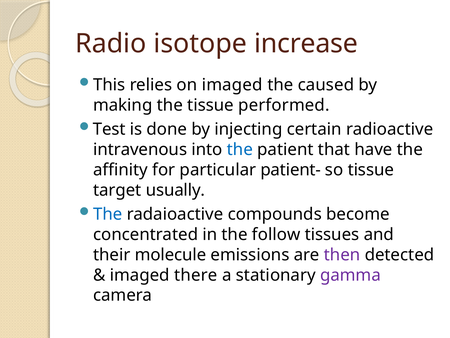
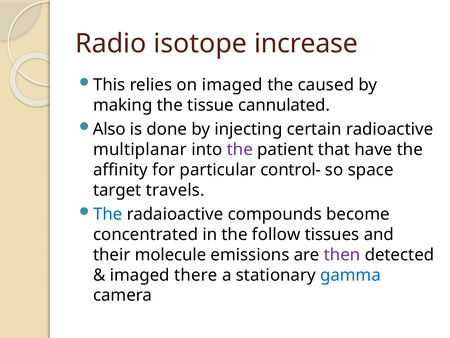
performed: performed -> cannulated (284, 105)
Test: Test -> Also (109, 129)
intravenous: intravenous -> multiplanar (140, 149)
the colour: blue -> purple (240, 149)
patient-: patient- -> control- (291, 170)
so tissue: tissue -> space (371, 170)
usually: usually -> travels (175, 190)
gamma colour: purple -> blue (350, 275)
